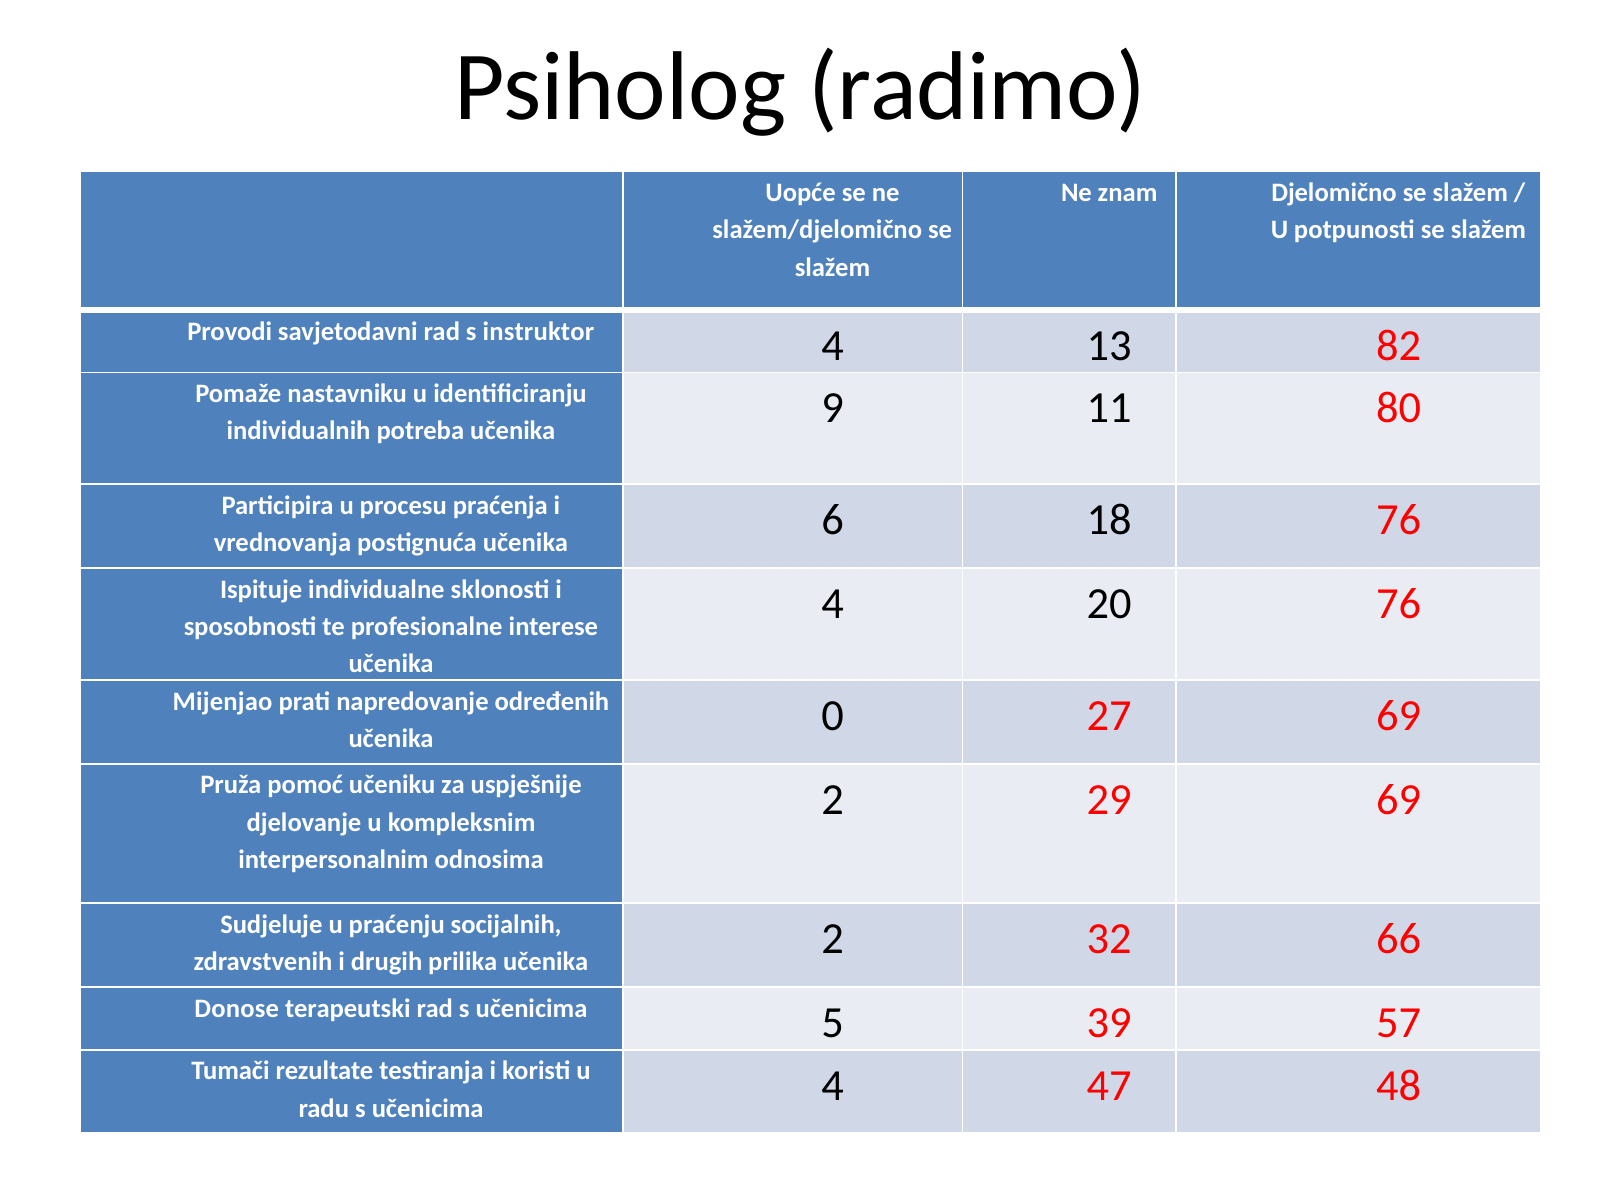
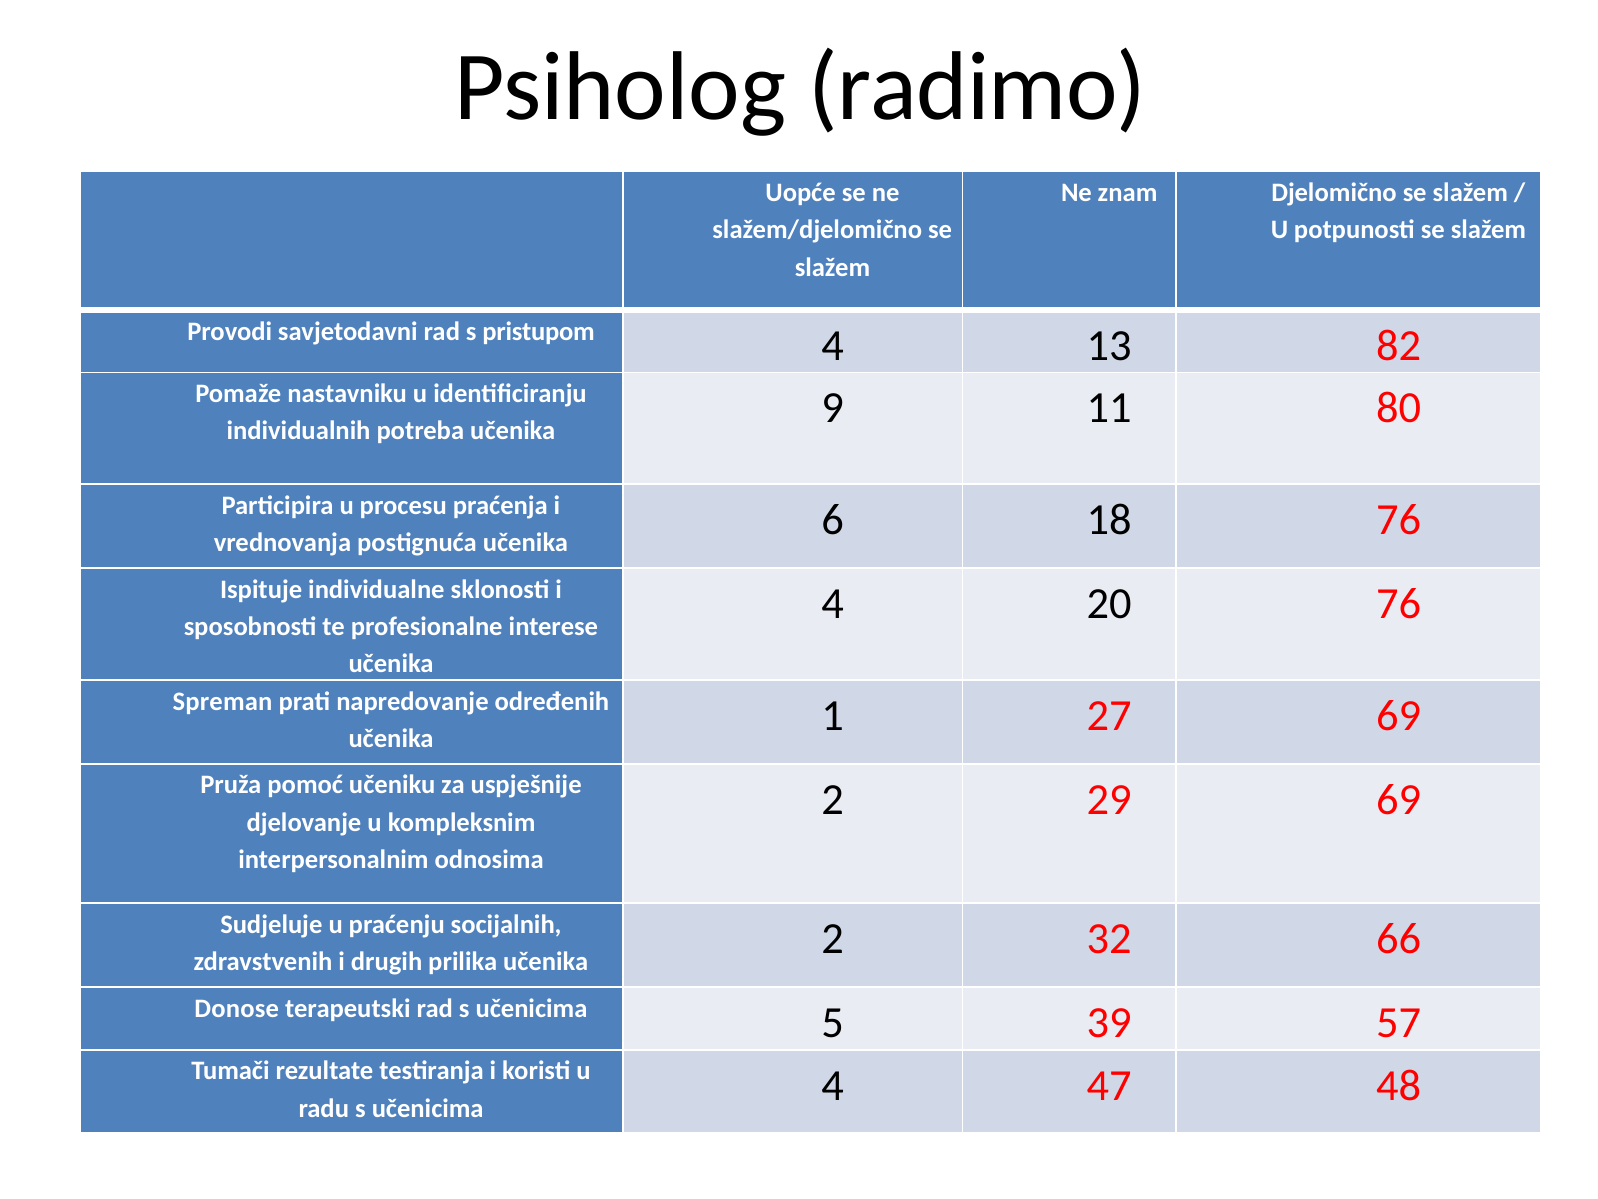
instruktor: instruktor -> pristupom (539, 331)
Mijenjao: Mijenjao -> Spreman (223, 701)
0: 0 -> 1 (833, 715)
